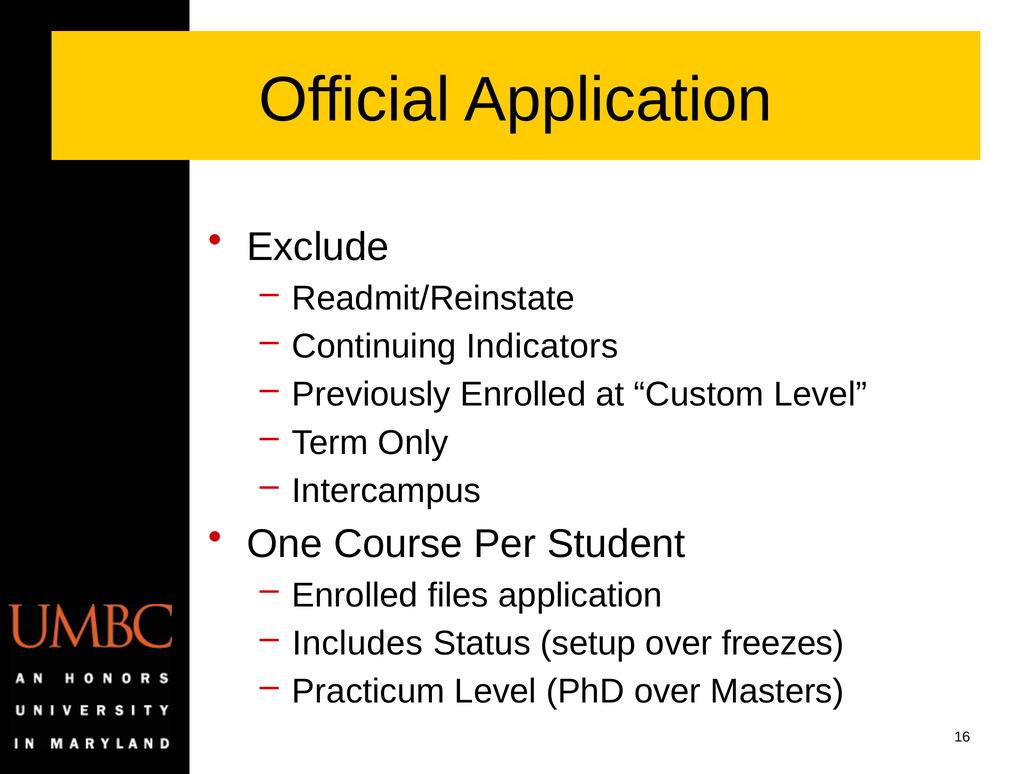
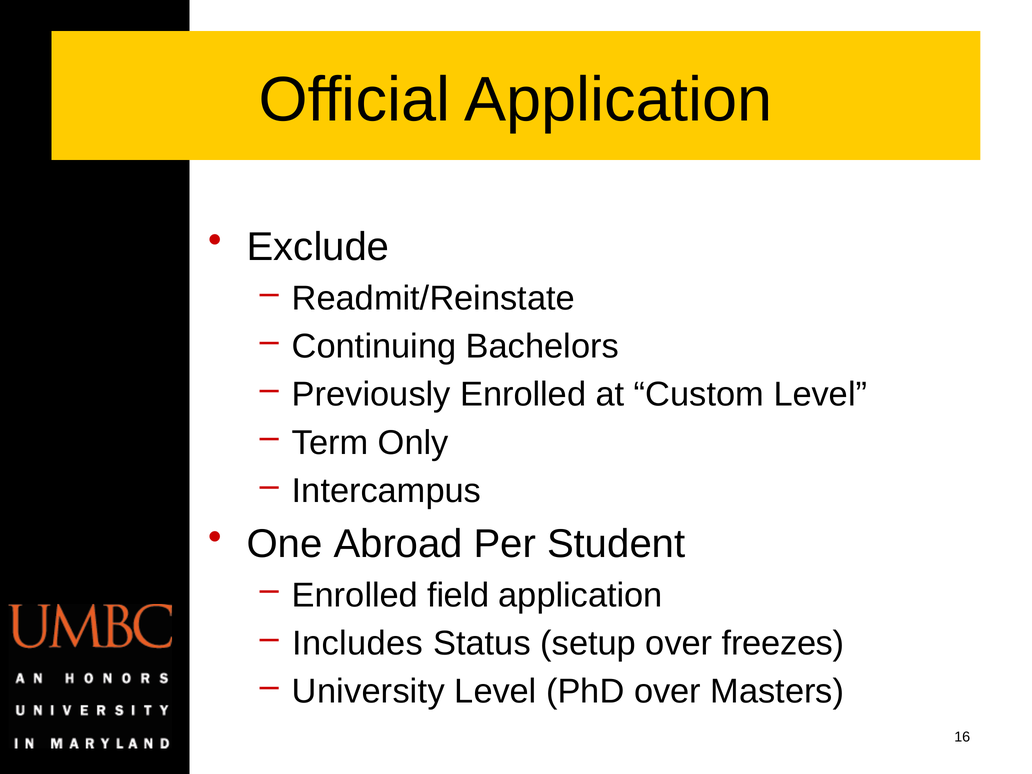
Indicators: Indicators -> Bachelors (542, 346)
Course: Course -> Abroad (398, 544)
files: files -> field (458, 595)
Practicum: Practicum -> University (368, 692)
